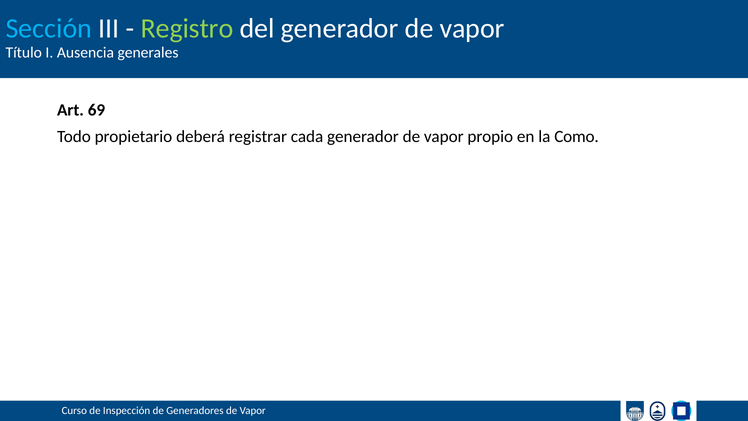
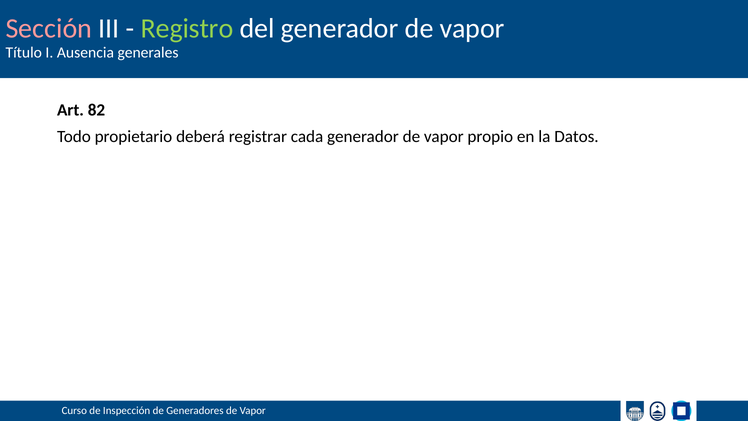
Sección colour: light blue -> pink (49, 29)
69: 69 -> 82 (96, 110)
Como: Como -> Datos (576, 136)
